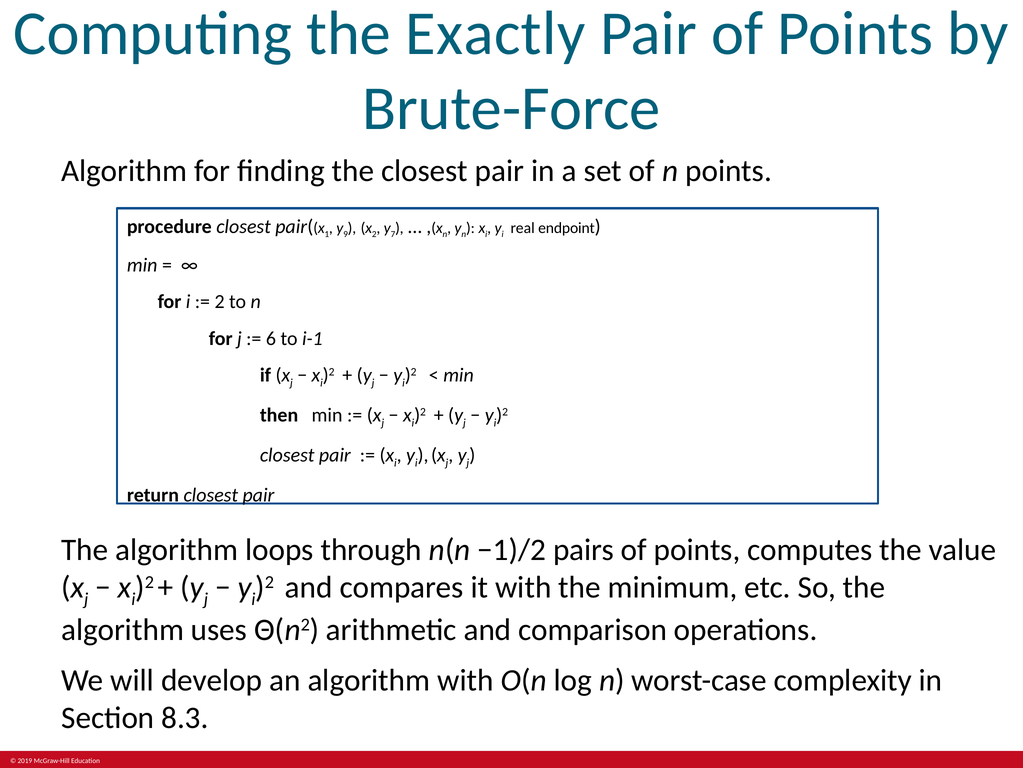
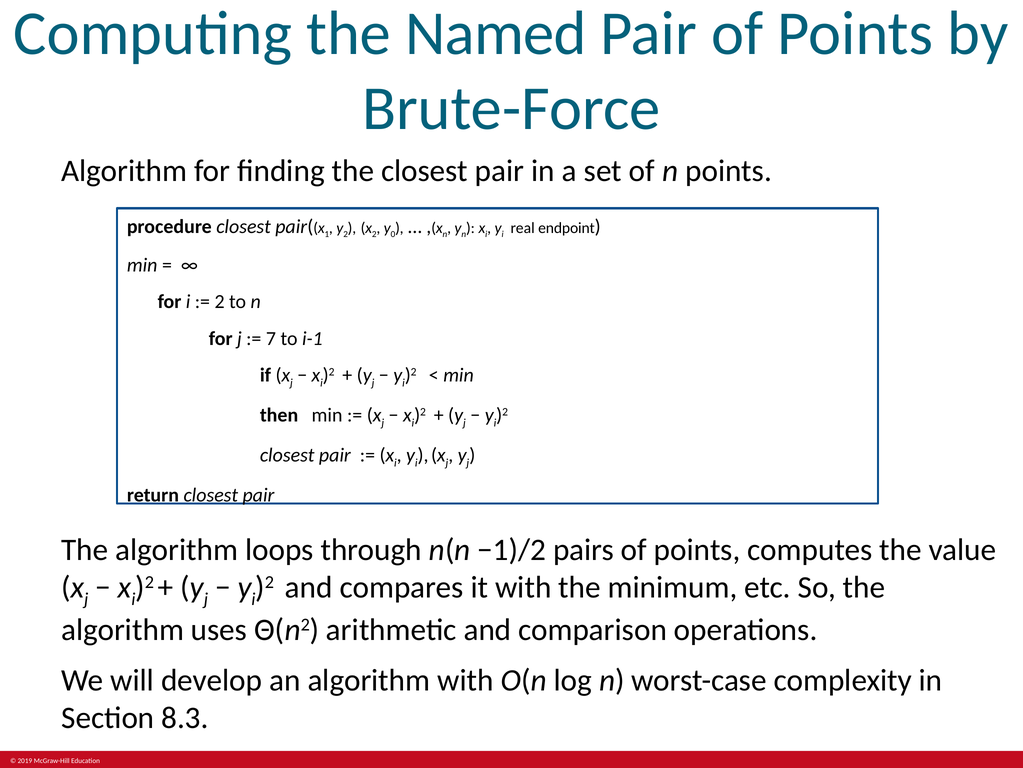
Exactly: Exactly -> Named (496, 33)
9: 9 -> 2 (346, 234)
7: 7 -> 0 (393, 234)
6: 6 -> 7 (271, 338)
